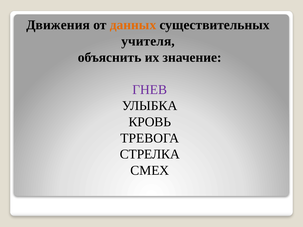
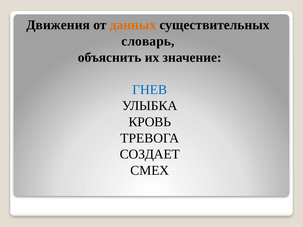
учителя: учителя -> словарь (148, 41)
ГНЕВ colour: purple -> blue (150, 90)
СТРЕЛКА: СТРЕЛКА -> СОЗДАЕТ (150, 154)
